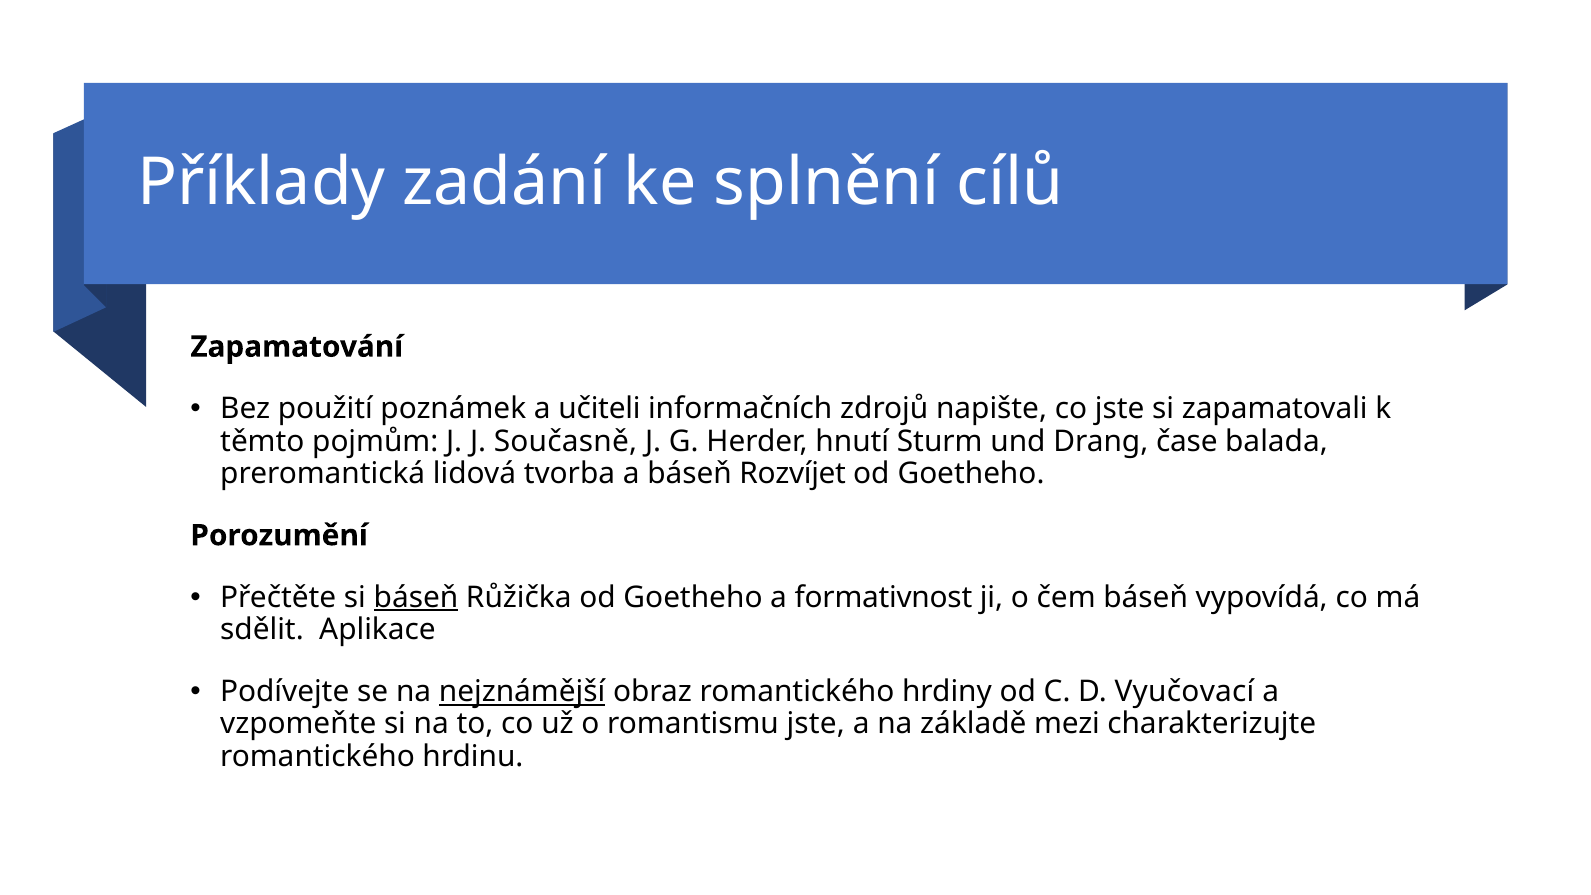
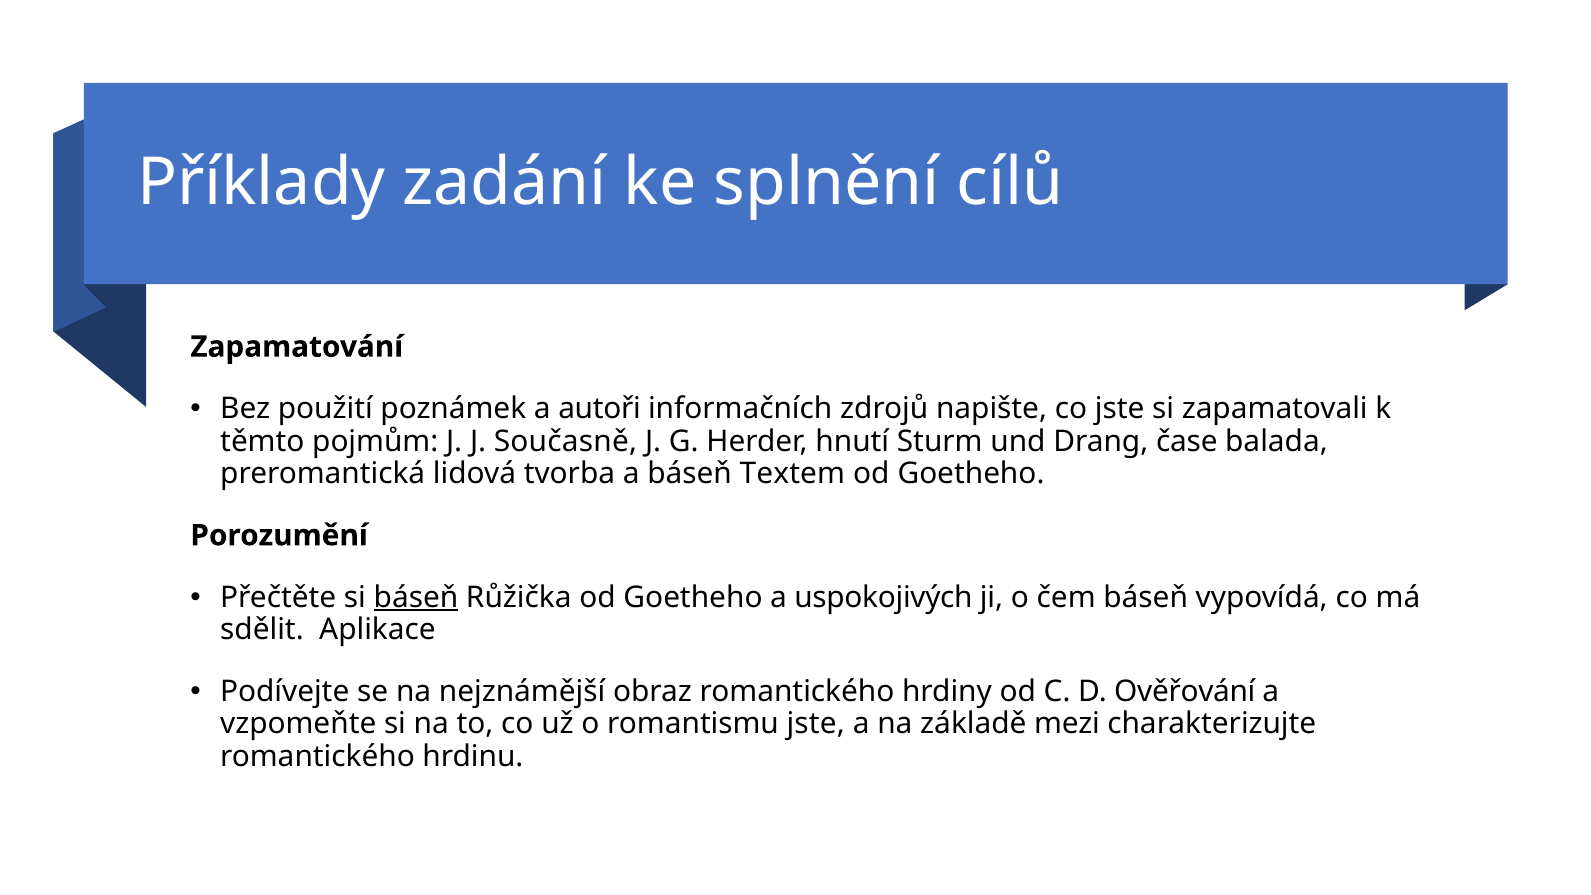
učiteli: učiteli -> autoři (600, 409)
Rozvíjet: Rozvíjet -> Textem (792, 473)
formativnost: formativnost -> uspokojivých (883, 597)
nejznámější underline: present -> none (522, 692)
Vyučovací: Vyučovací -> Ověřování (1185, 692)
